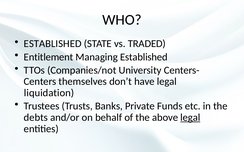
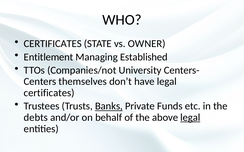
ESTABLISHED: ESTABLISHED -> CERTIFICATES (53, 44)
TRADED: TRADED -> OWNER (147, 44)
liquidation: liquidation -> certificates (49, 93)
Banks underline: none -> present (109, 106)
